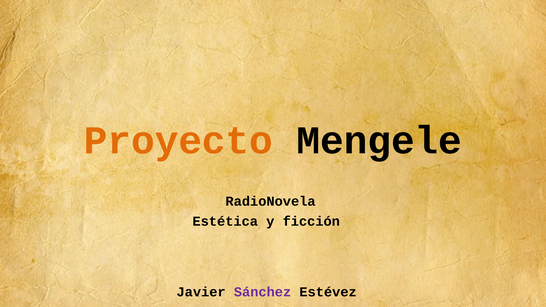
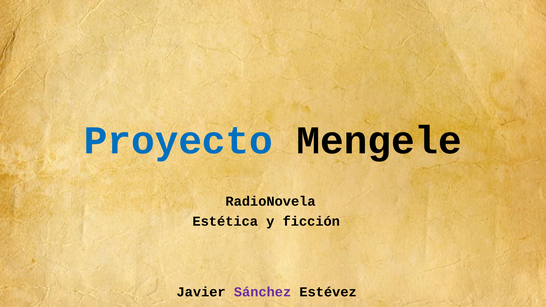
Proyecto colour: orange -> blue (178, 141)
